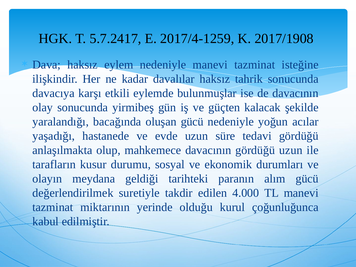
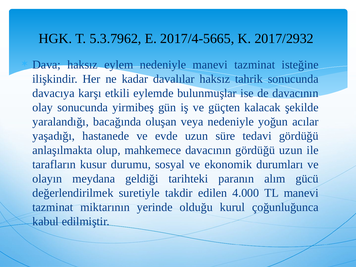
5.7.2417: 5.7.2417 -> 5.3.7962 (116, 39)
2017/4-1259: 2017/4-1259 -> 2017/4-5665 (197, 39)
2017/1908: 2017/1908 -> 2017/2932 (284, 39)
oluşan gücü: gücü -> veya (192, 122)
